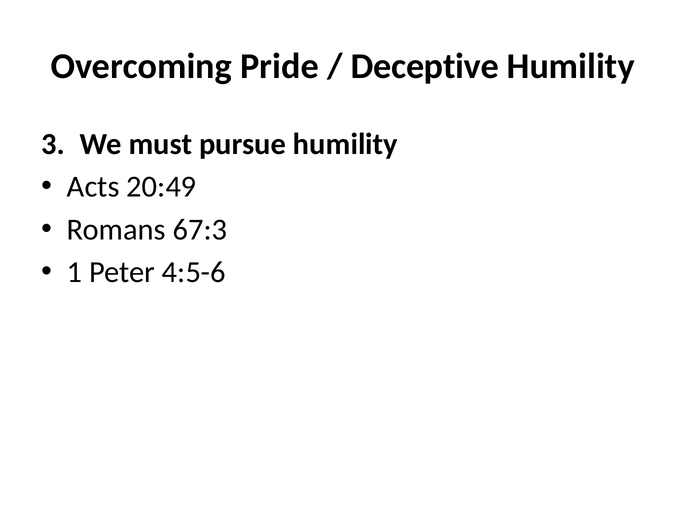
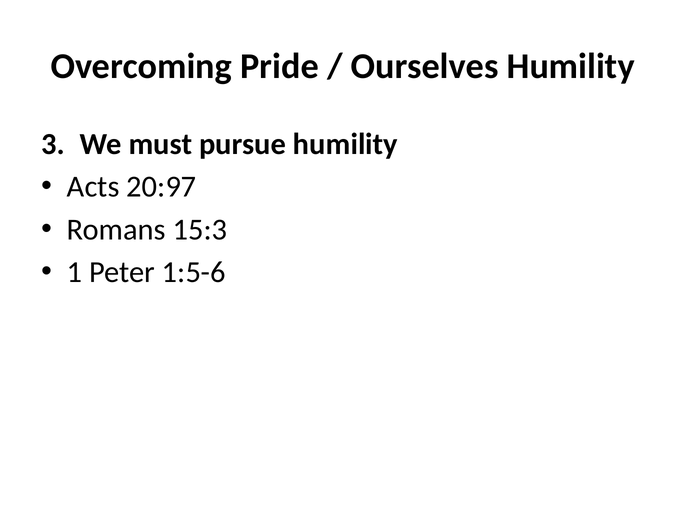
Deceptive: Deceptive -> Ourselves (425, 66)
20:49: 20:49 -> 20:97 (161, 187)
67:3: 67:3 -> 15:3 (200, 229)
4:5-6: 4:5-6 -> 1:5-6 (194, 272)
